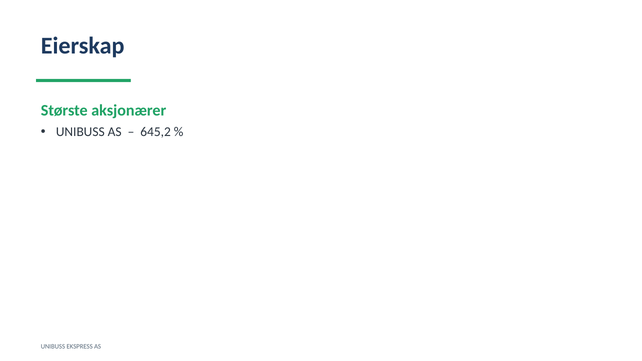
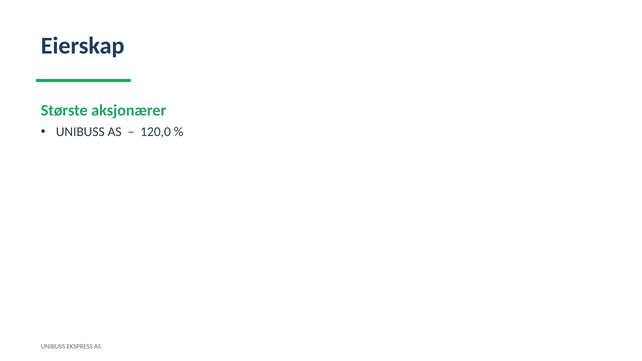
645,2: 645,2 -> 120,0 (156, 132)
